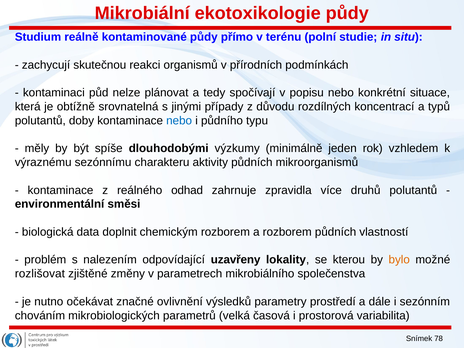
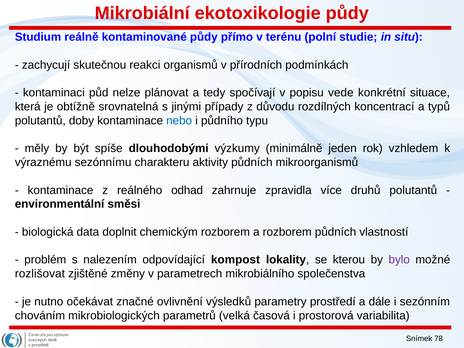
popisu nebo: nebo -> vede (341, 93)
uzavřeny: uzavřeny -> kompost (236, 260)
bylo colour: orange -> purple (399, 260)
